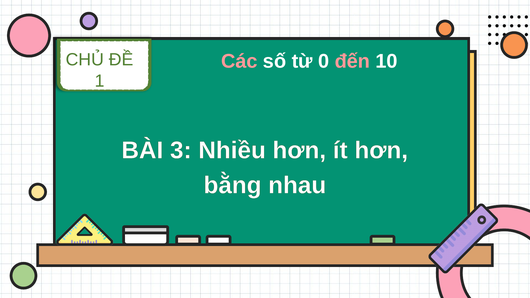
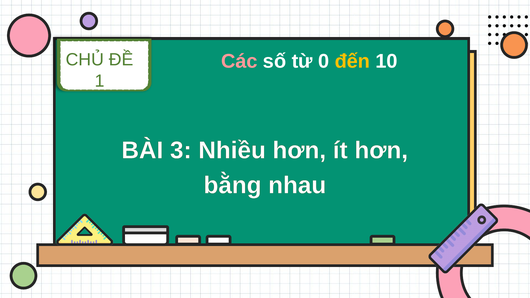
đến colour: pink -> yellow (352, 61)
